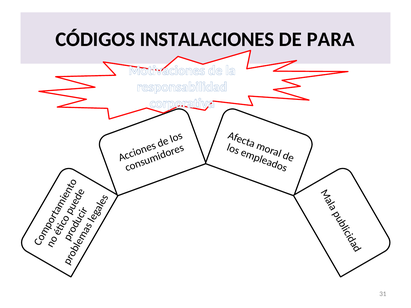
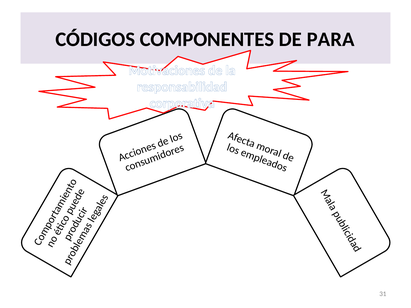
INSTALACIONES: INSTALACIONES -> COMPONENTES (207, 39)
